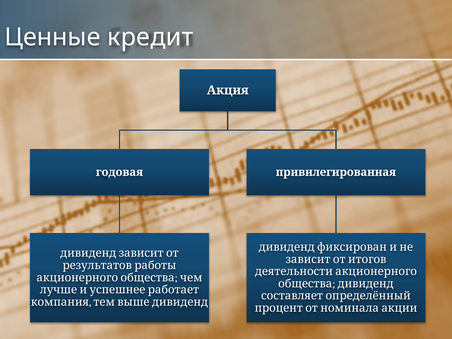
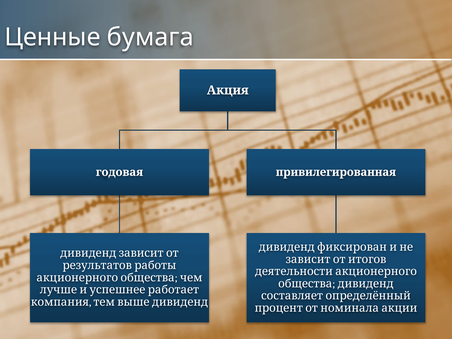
кредит: кредит -> бумага (150, 37)
